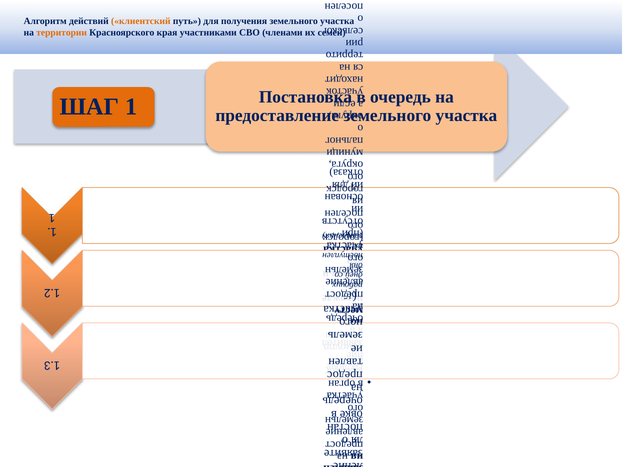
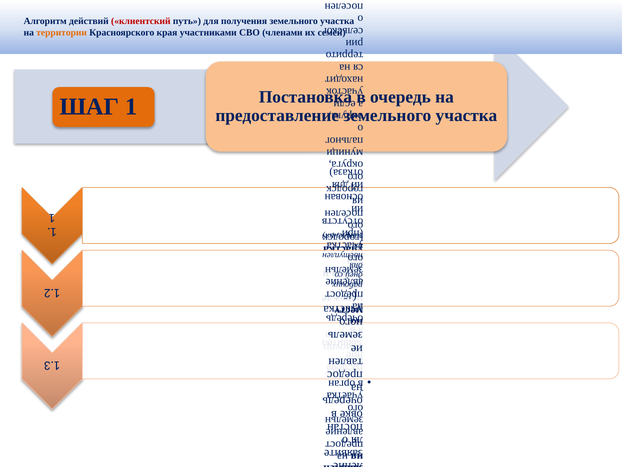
клиентский colour: orange -> red (141, 21)
